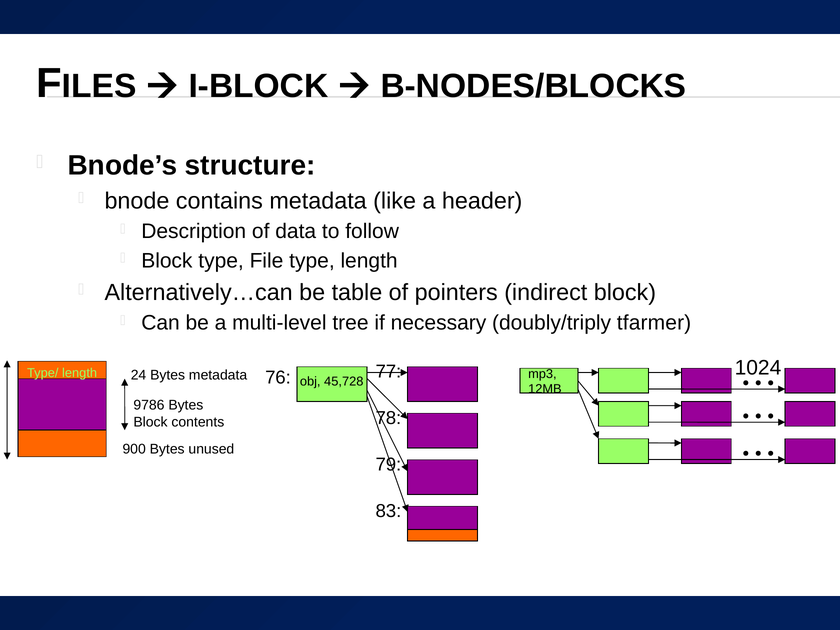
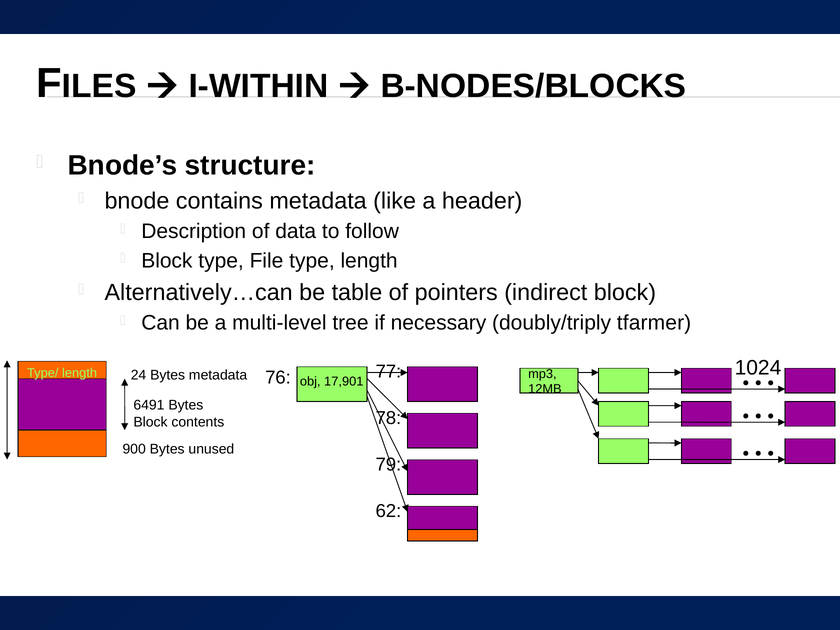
I-BLOCK: I-BLOCK -> I-WITHIN (259, 86)
45,728: 45,728 -> 17,901 (344, 381)
9786: 9786 -> 6491 (149, 405)
83: 83 -> 62 (388, 511)
